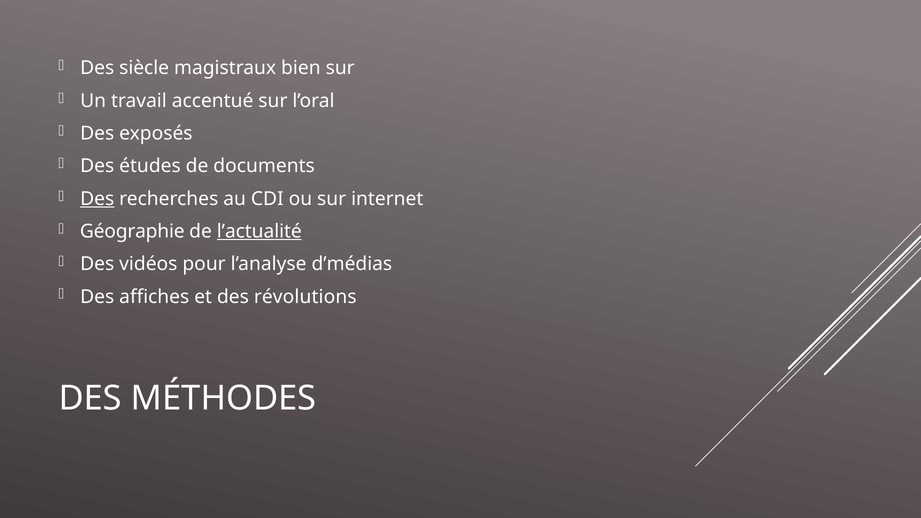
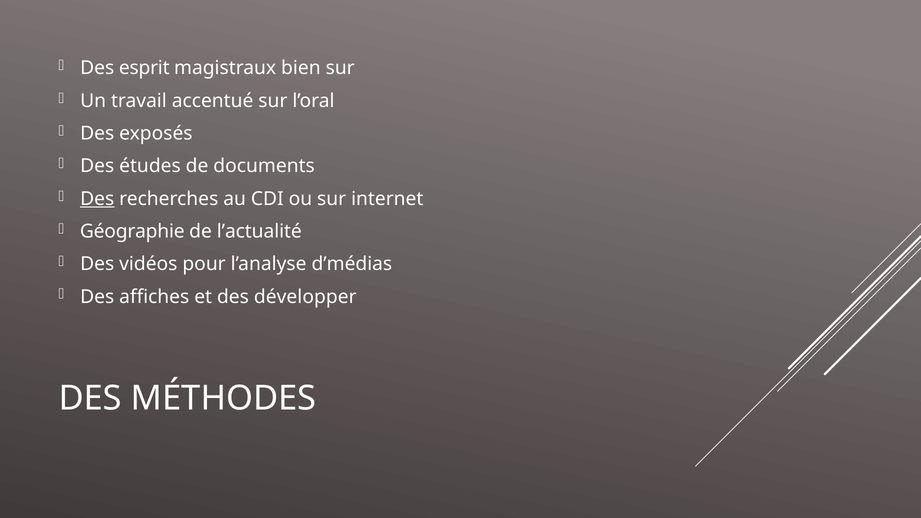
siècle: siècle -> esprit (144, 68)
l’actualité underline: present -> none (259, 231)
révolutions: révolutions -> développer (305, 297)
